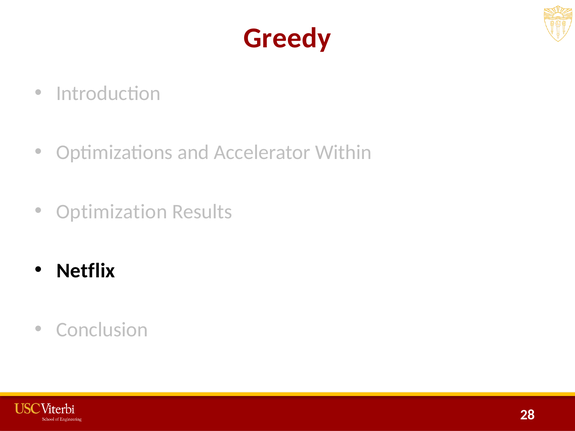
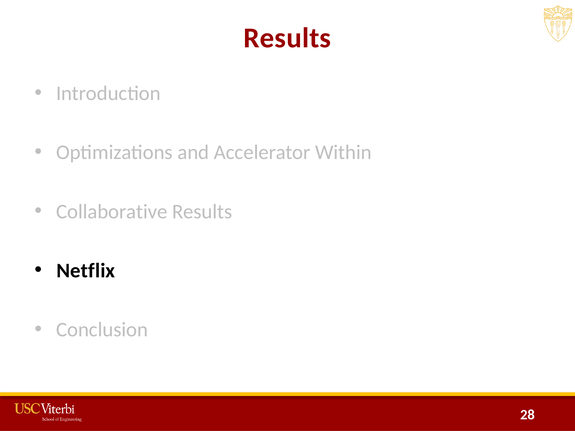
Greedy: Greedy -> Results (287, 38)
Optimization: Optimization -> Collaborative (112, 212)
